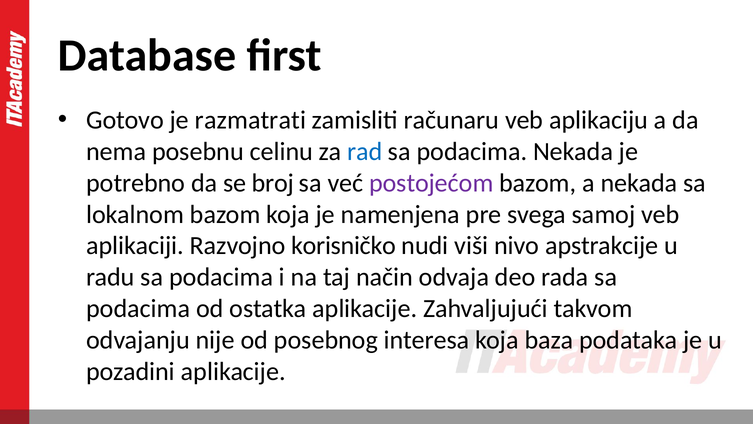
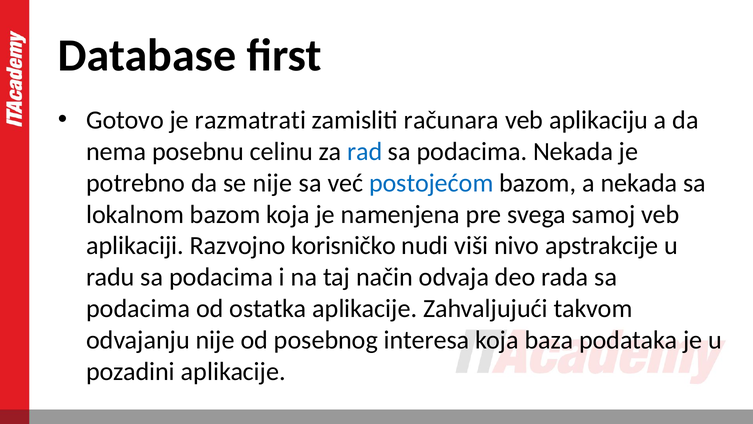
računaru: računaru -> računara (451, 120)
se broj: broj -> nije (273, 183)
postojećom colour: purple -> blue (431, 183)
